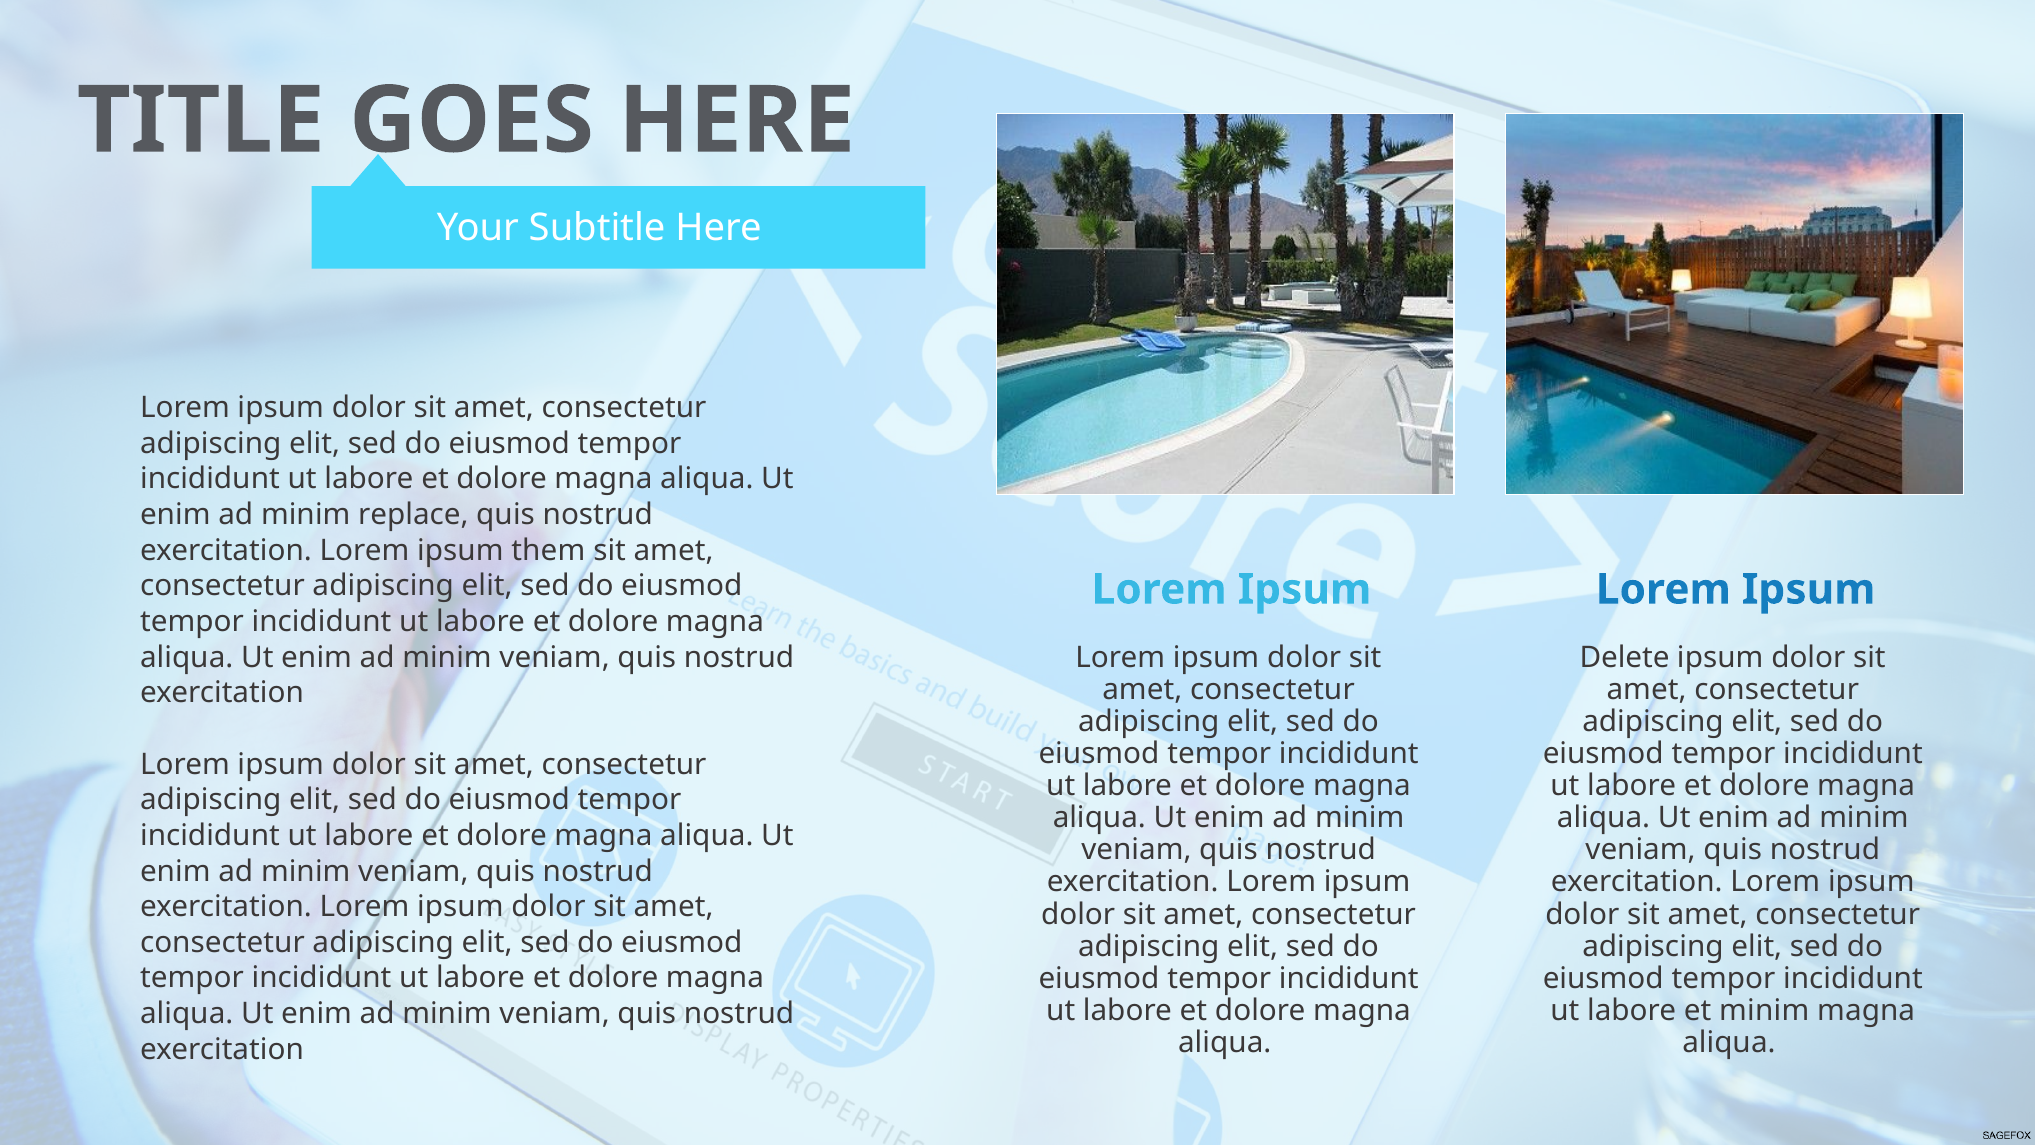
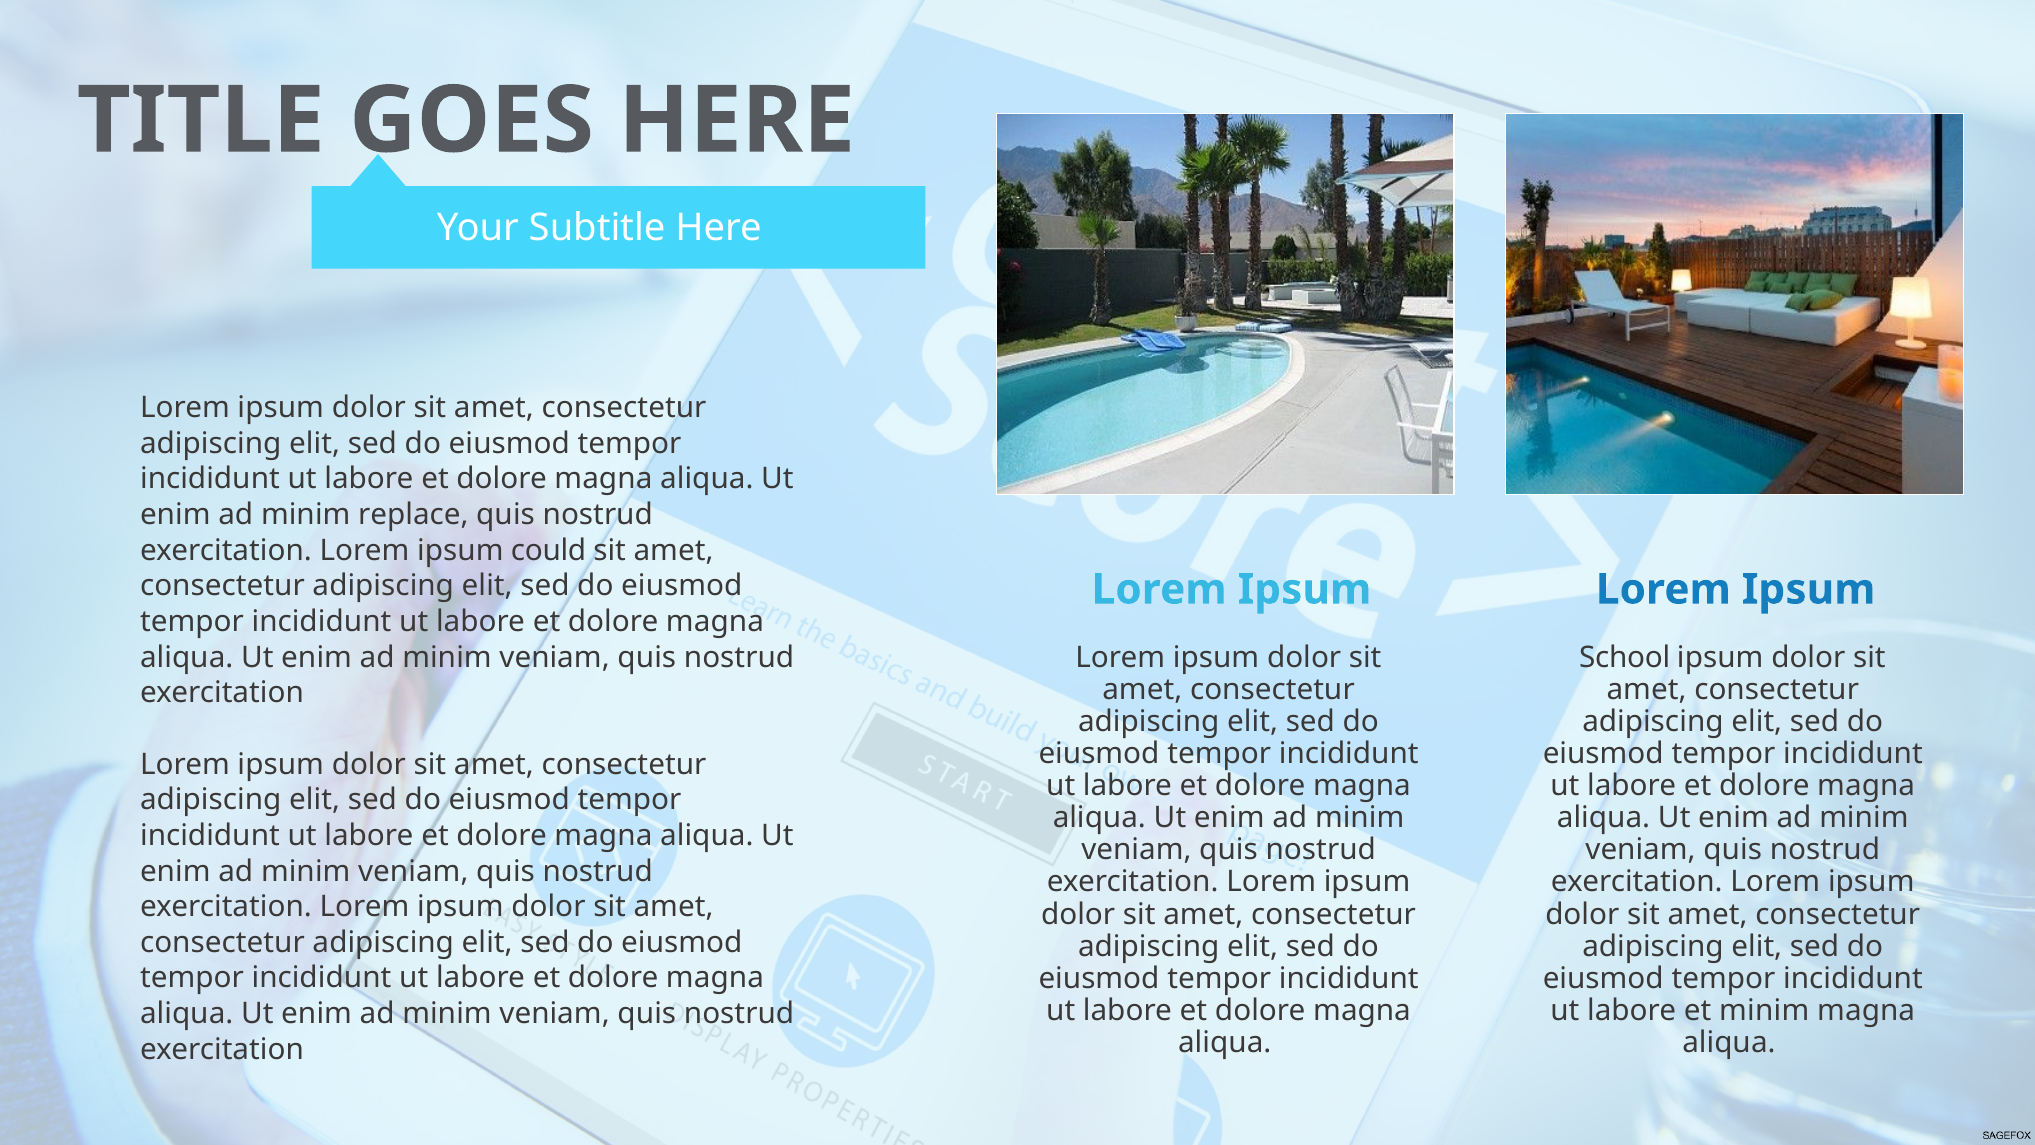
them: them -> could (549, 550)
Delete: Delete -> School (1625, 657)
